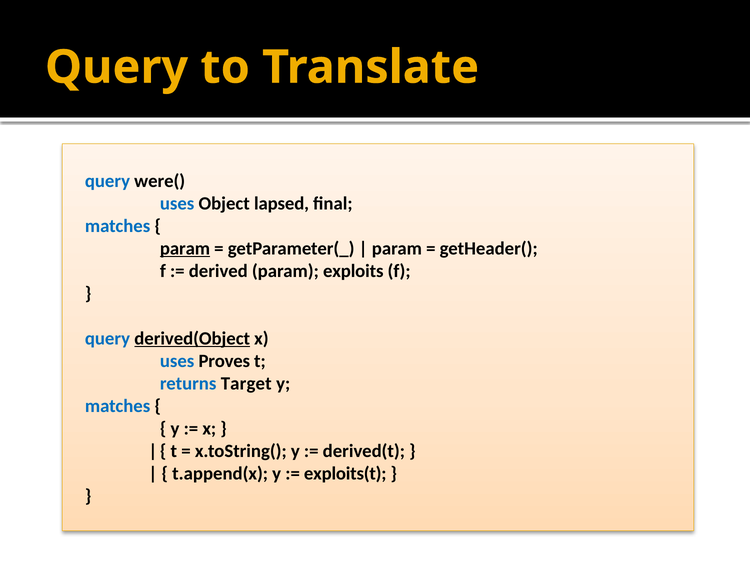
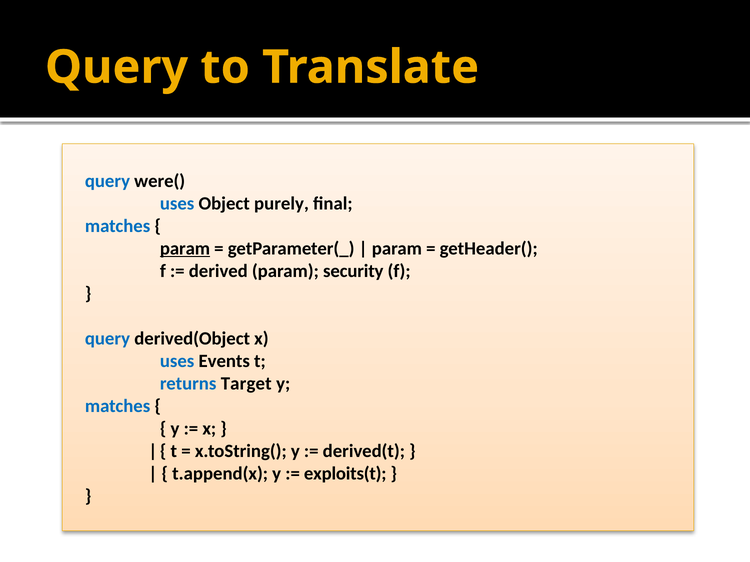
lapsed: lapsed -> purely (281, 204)
exploits: exploits -> security (353, 271)
derived(Object underline: present -> none (192, 339)
Proves: Proves -> Events (224, 361)
